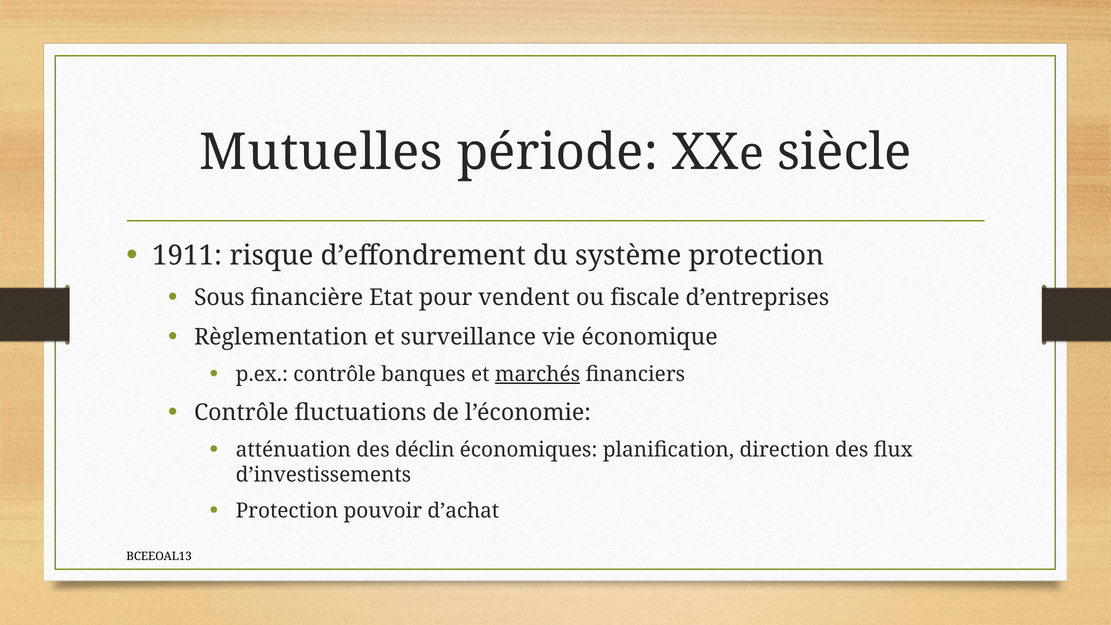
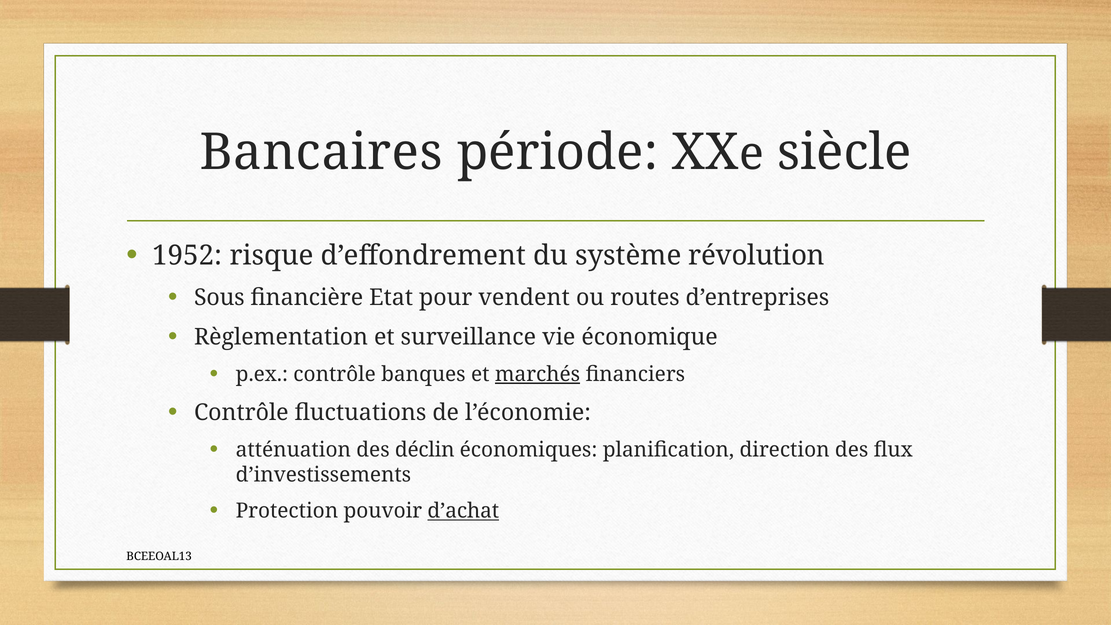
Mutuelles: Mutuelles -> Bancaires (321, 152)
1911: 1911 -> 1952 (187, 256)
système protection: protection -> révolution (757, 256)
fiscale: fiscale -> routes (645, 298)
d’achat underline: none -> present (463, 511)
